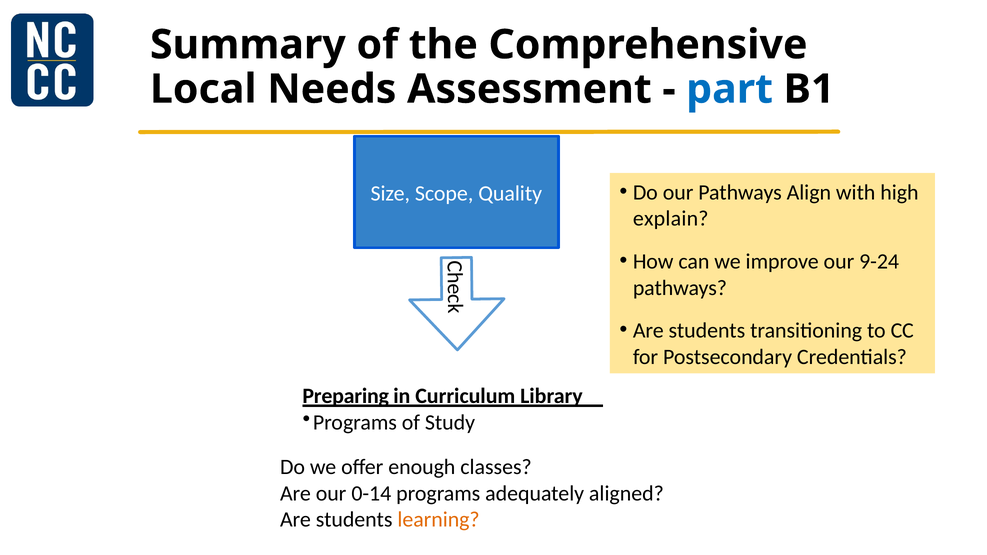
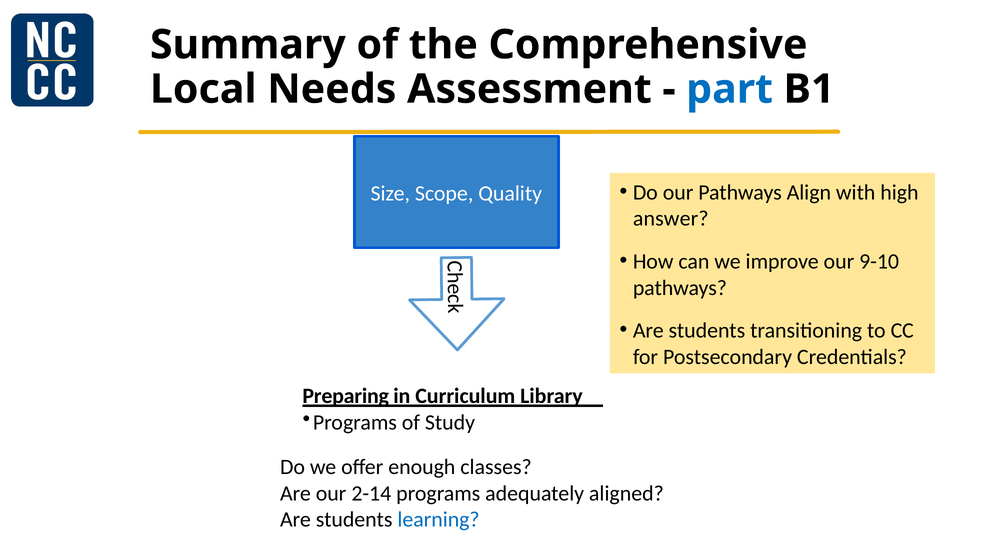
explain: explain -> answer (671, 219)
9-24: 9-24 -> 9-10 (879, 262)
0-14: 0-14 -> 2-14 (371, 494)
learning colour: orange -> blue (439, 520)
